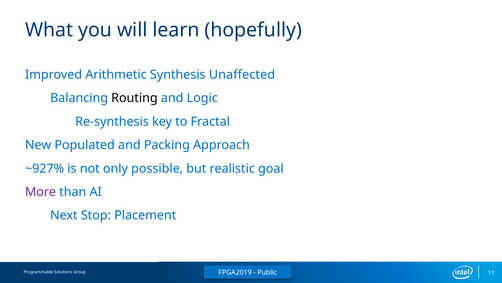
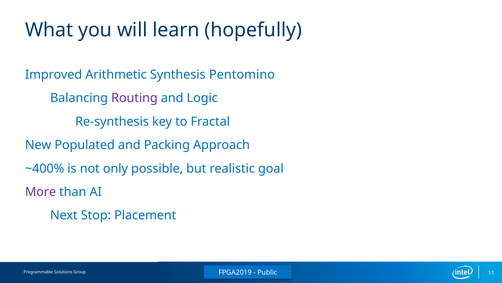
Unaffected: Unaffected -> Pentomino (242, 74)
Routing colour: black -> purple (134, 98)
~927%: ~927% -> ~400% (45, 168)
